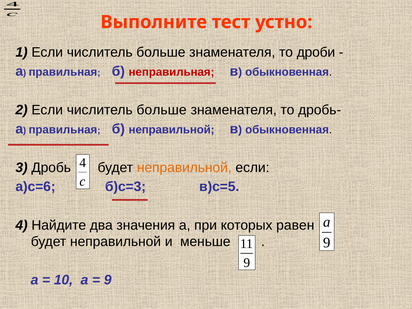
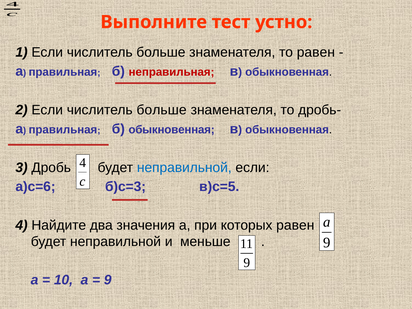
то дроби: дроби -> равен (316, 52)
б неправильной: неправильной -> обыкновенная (172, 130)
неправильной colour: orange -> blue (184, 168)
